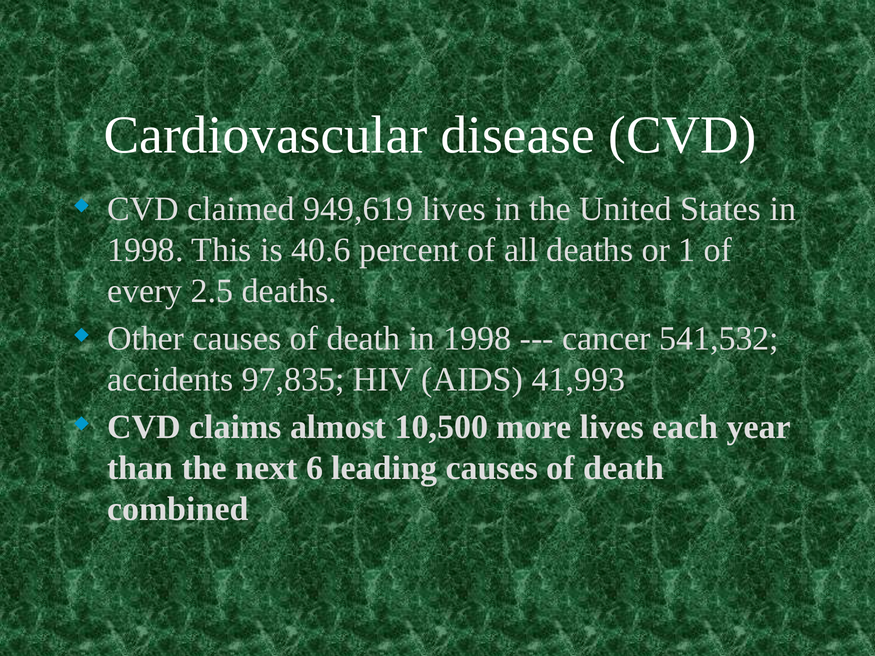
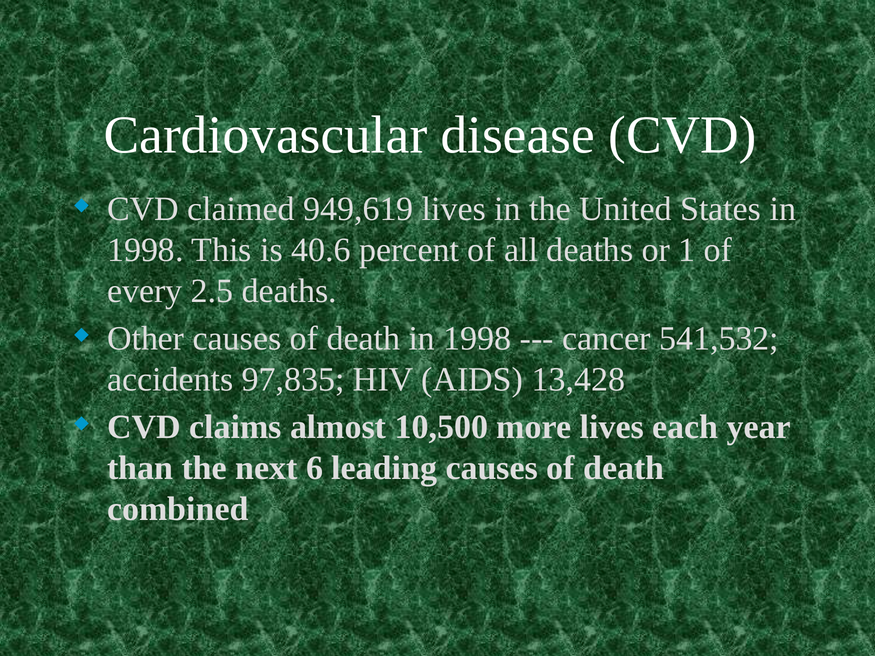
41,993: 41,993 -> 13,428 (578, 380)
